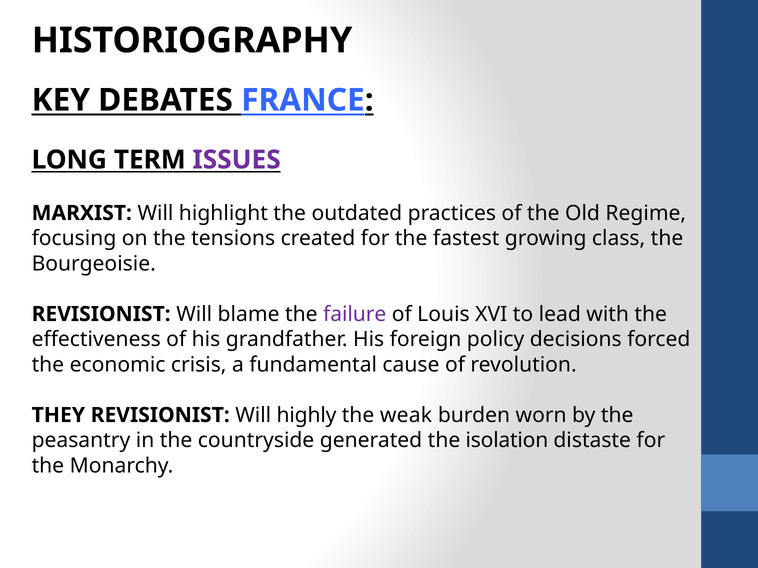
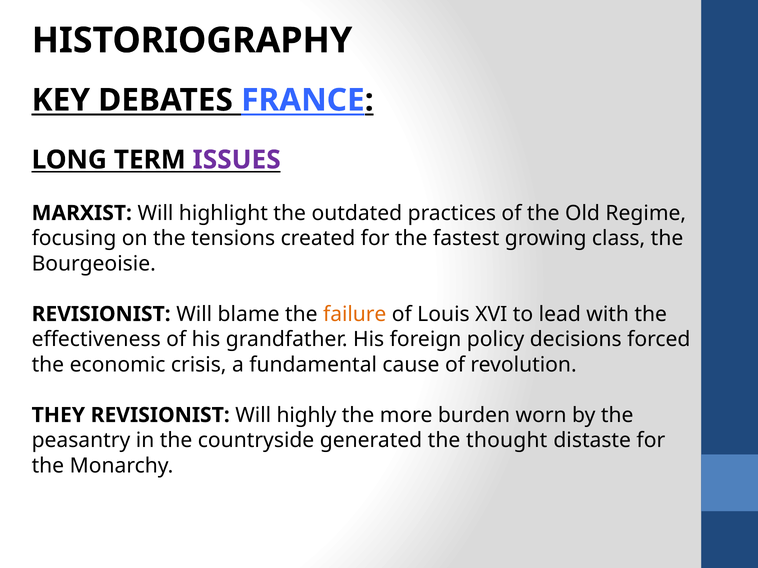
failure colour: purple -> orange (355, 314)
weak: weak -> more (406, 415)
isolation: isolation -> thought (507, 441)
